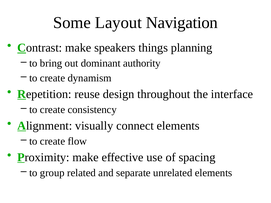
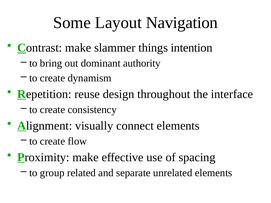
speakers: speakers -> slammer (115, 48)
planning: planning -> intention (192, 48)
